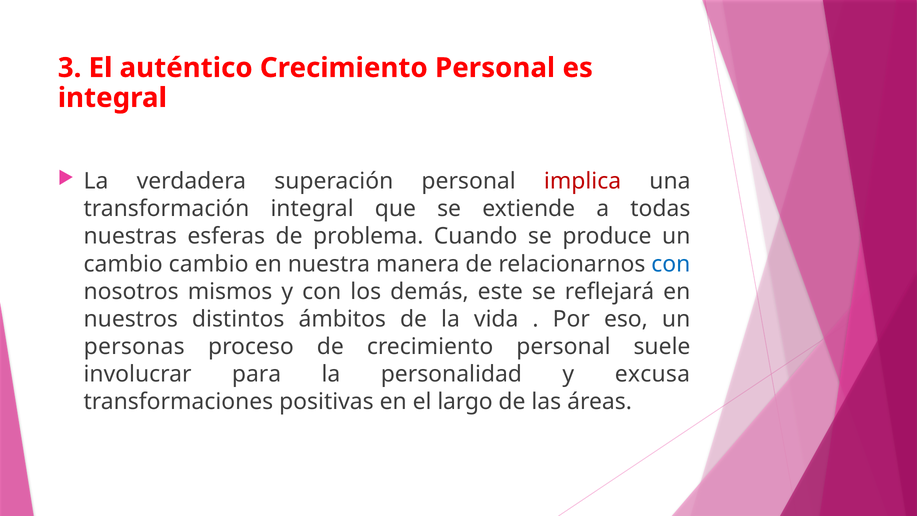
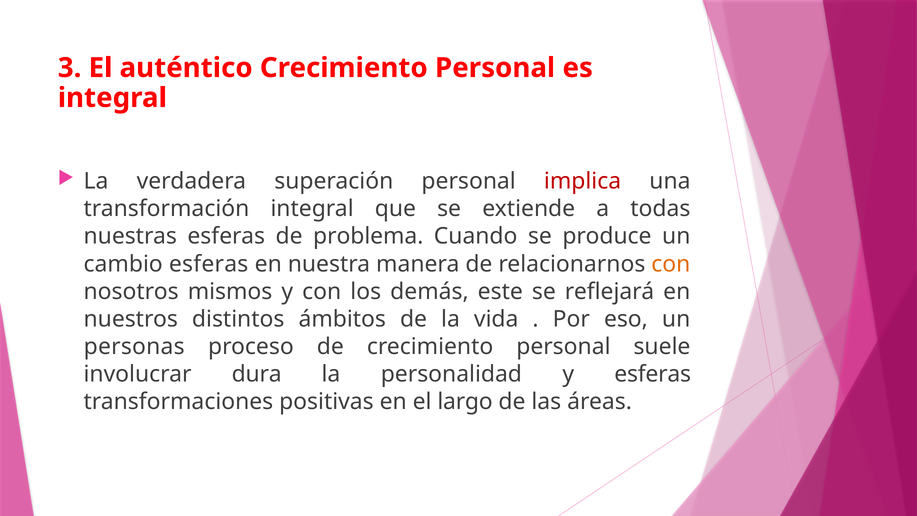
cambio cambio: cambio -> esferas (209, 264)
con colour: blue -> orange (671, 264)
para: para -> dura (257, 374)
y excusa: excusa -> esferas (653, 374)
